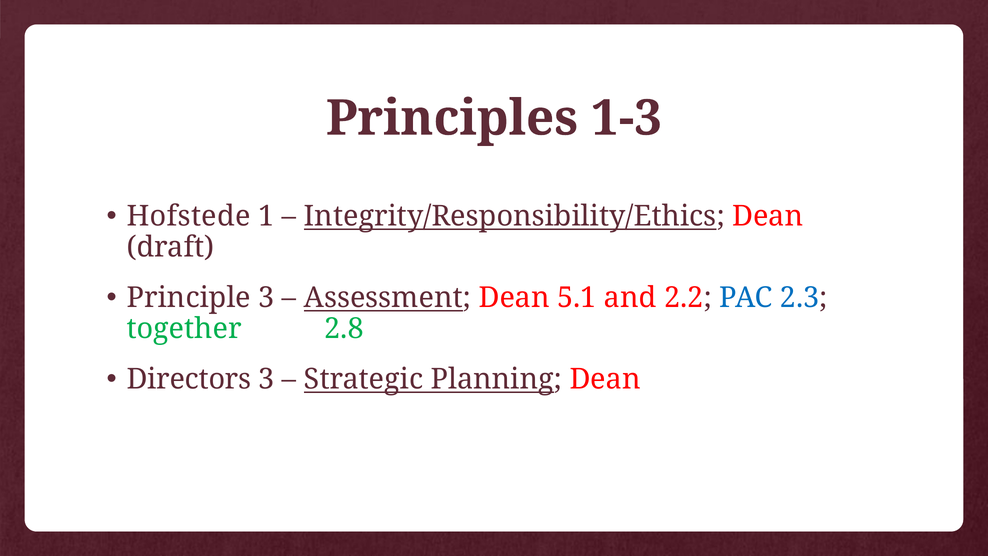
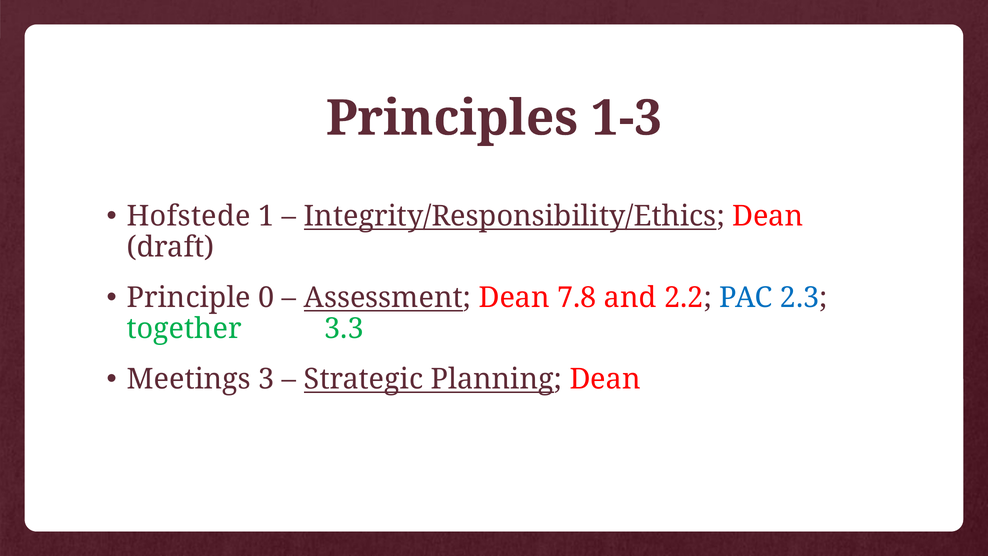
Principle 3: 3 -> 0 (266, 298)
5.1: 5.1 -> 7.8 (577, 298)
2.8: 2.8 -> 3.3 (344, 329)
Directors: Directors -> Meetings (189, 379)
